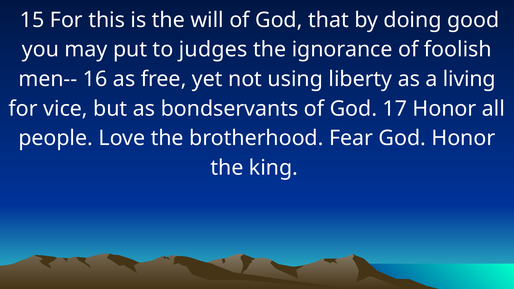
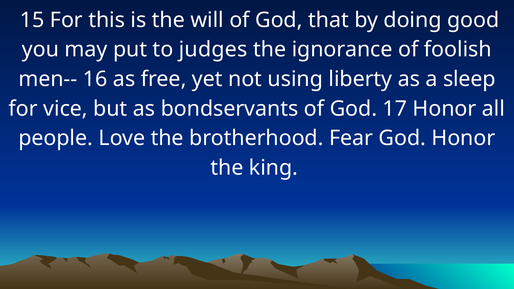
living: living -> sleep (469, 79)
